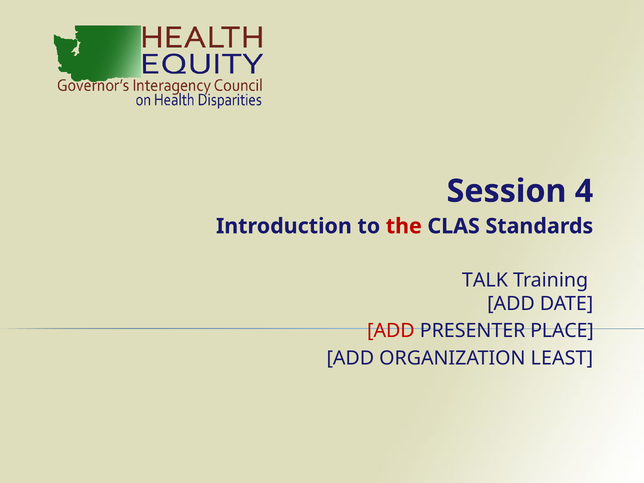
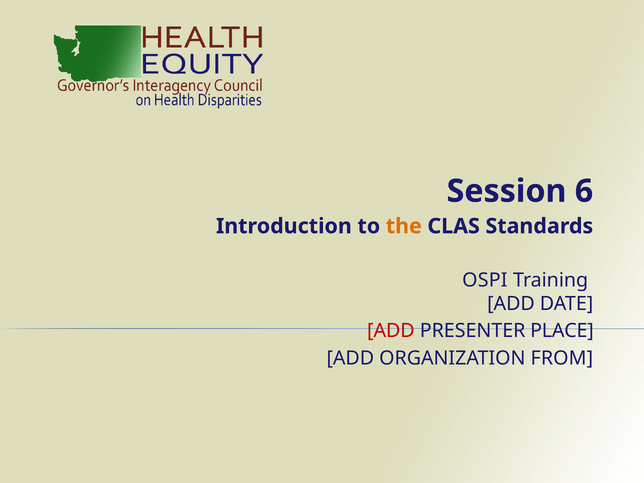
4: 4 -> 6 (584, 191)
the colour: red -> orange (404, 226)
TALK: TALK -> OSPI (485, 280)
LEAST: LEAST -> FROM (562, 358)
